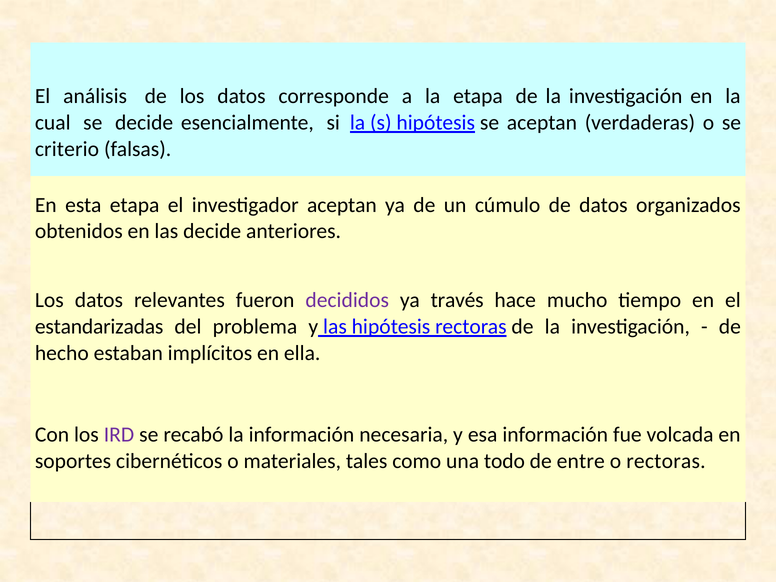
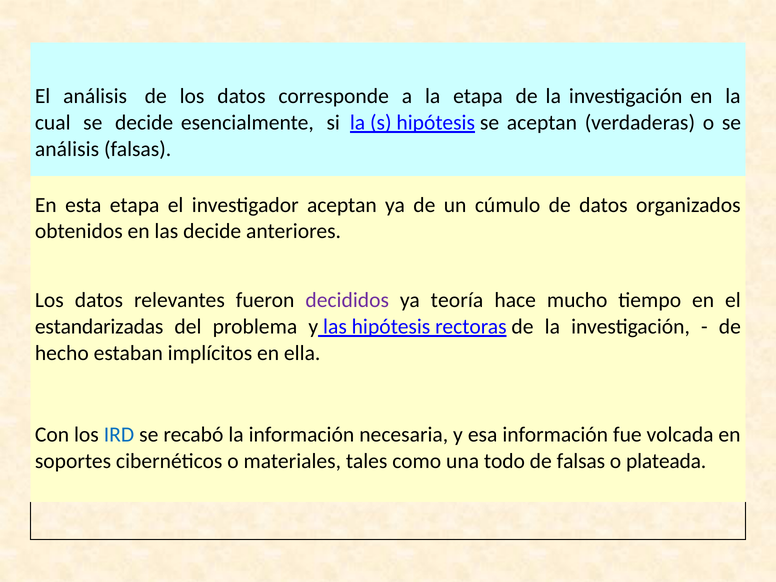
criterio: criterio -> análisis (67, 149)
través: través -> teoría (457, 300)
IRD colour: purple -> blue (119, 435)
de entre: entre -> falsas (581, 461)
o rectoras: rectoras -> plateada (666, 461)
